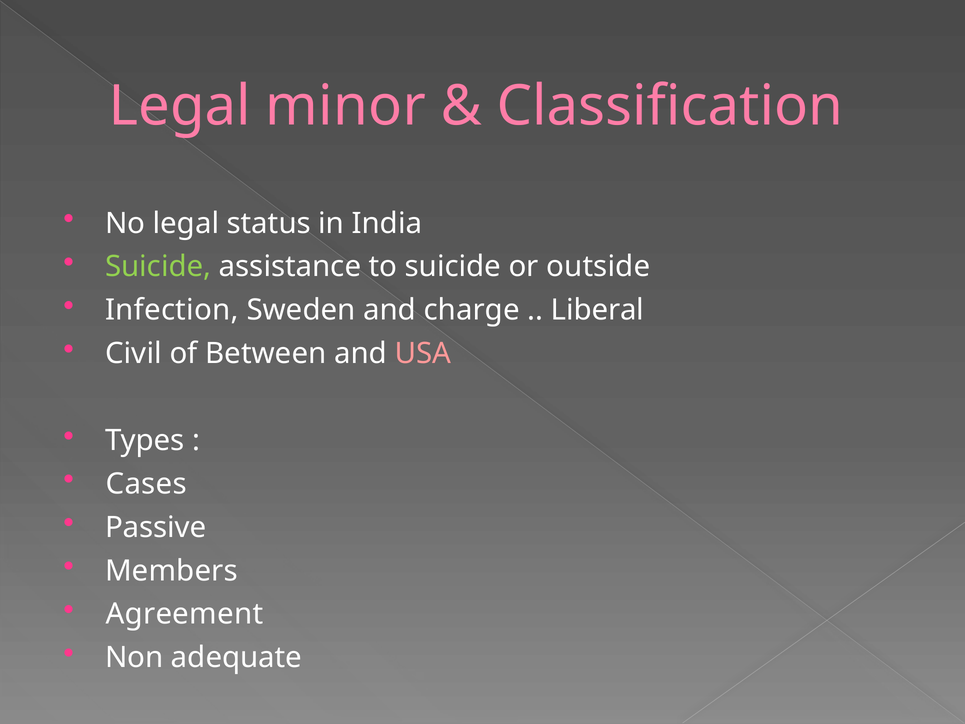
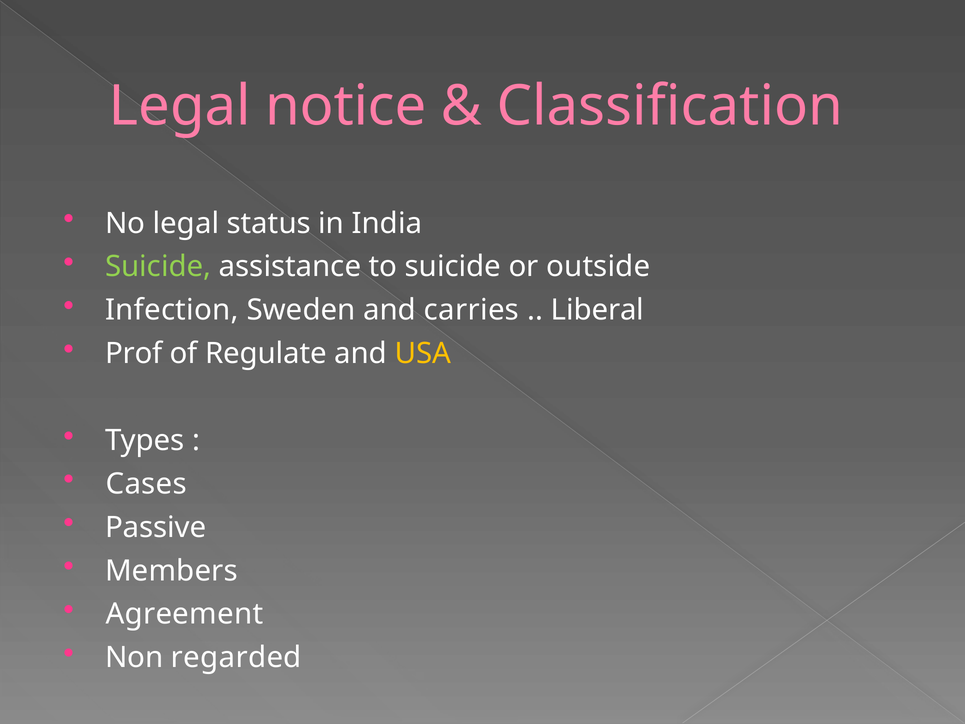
minor: minor -> notice (346, 106)
charge: charge -> carries (471, 310)
Civil: Civil -> Prof (134, 353)
Between: Between -> Regulate (266, 353)
USA colour: pink -> yellow (423, 353)
adequate: adequate -> regarded (236, 657)
